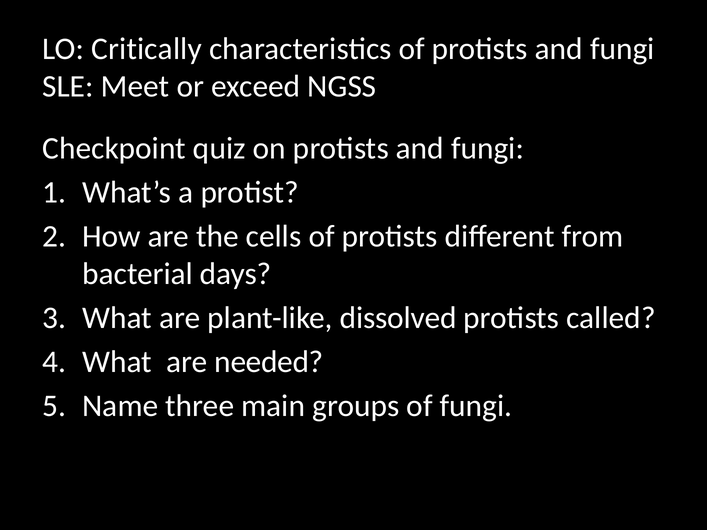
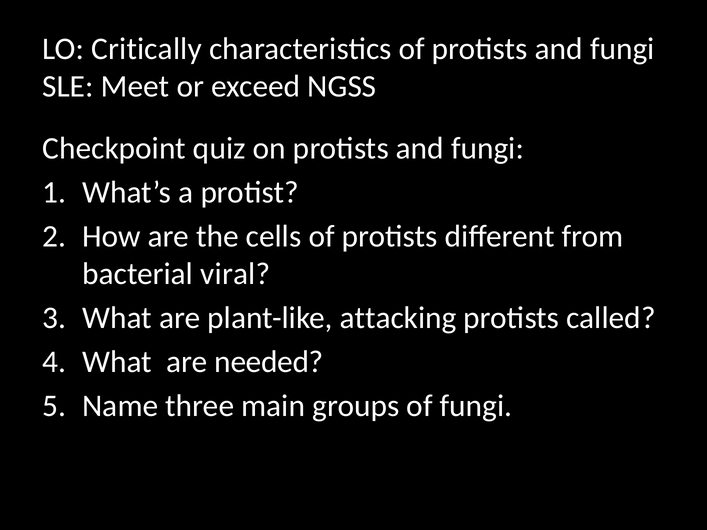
days: days -> viral (235, 274)
dissolved: dissolved -> attacking (398, 318)
